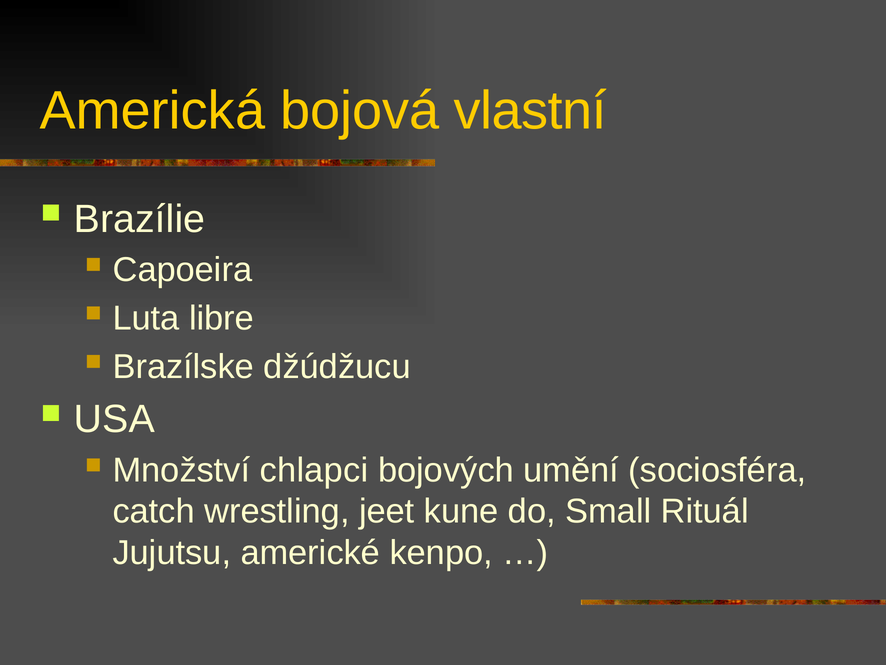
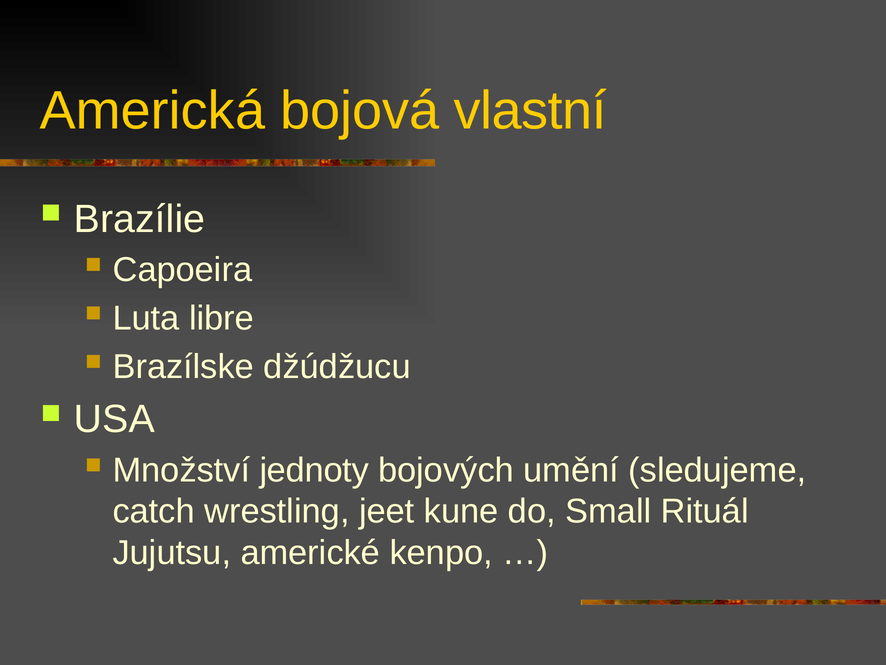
chlapci: chlapci -> jednoty (314, 470)
sociosféra: sociosféra -> sledujeme (717, 470)
